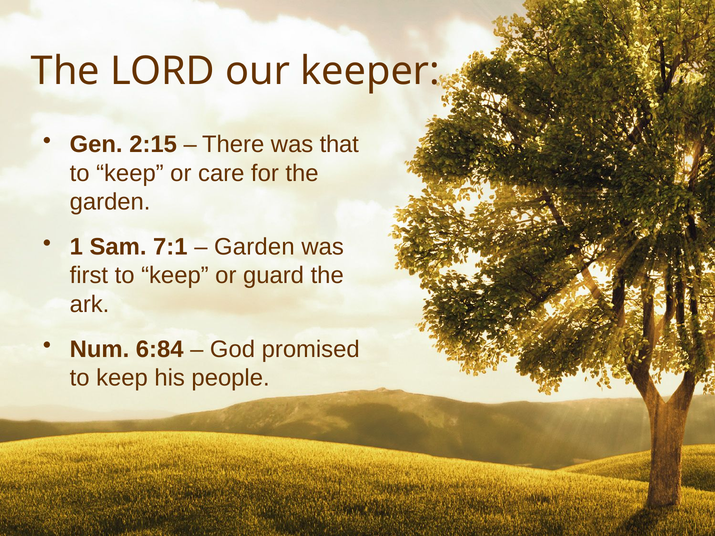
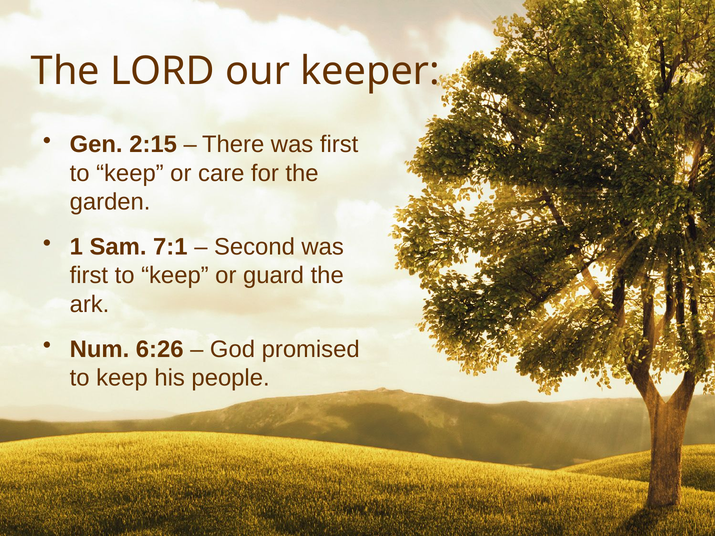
that: that -> first (339, 145)
Garden: Garden -> Second (254, 247)
6:84: 6:84 -> 6:26 (160, 350)
